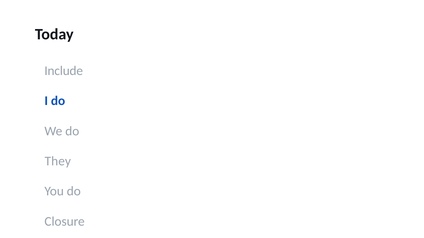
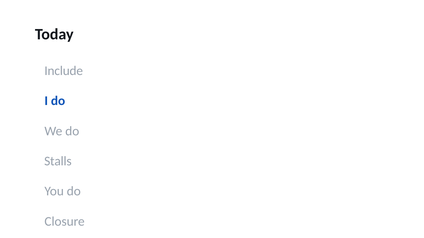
They: They -> Stalls (58, 161)
